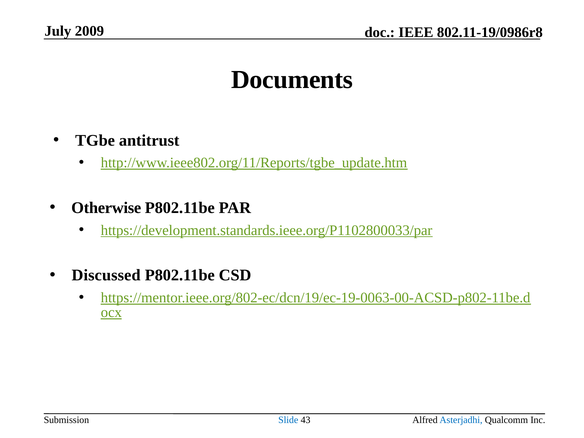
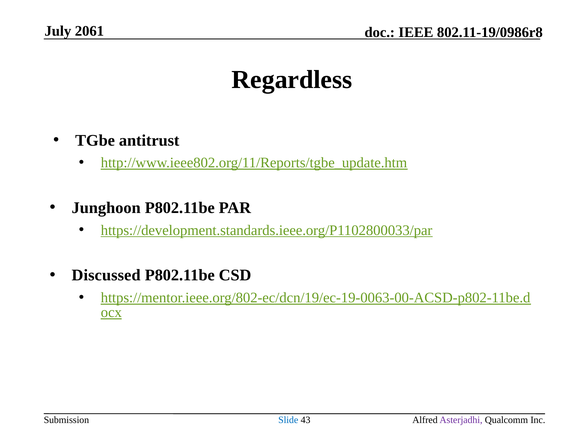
2009: 2009 -> 2061 (89, 31)
Documents: Documents -> Regardless (292, 80)
Otherwise: Otherwise -> Junghoon (106, 208)
Asterjadhi colour: blue -> purple (461, 420)
